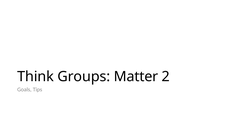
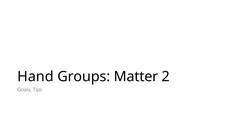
Think: Think -> Hand (35, 77)
